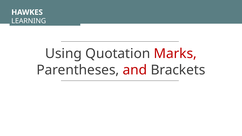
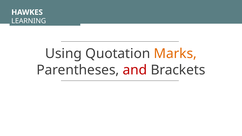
Marks colour: red -> orange (175, 54)
